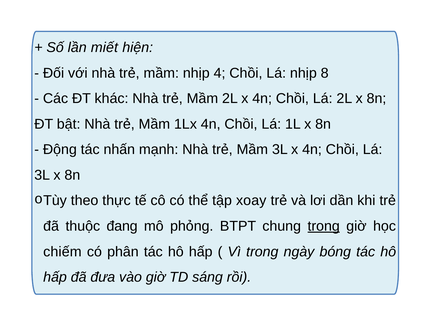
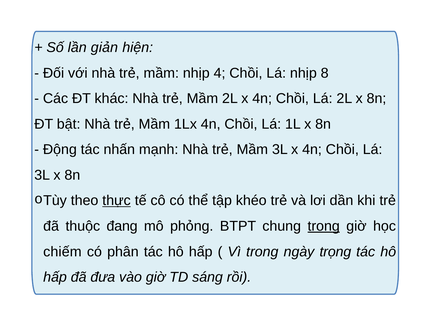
miết: miết -> giản (104, 47)
thực underline: none -> present (117, 200)
xoay: xoay -> khéo (251, 200)
bóng: bóng -> trọng (335, 251)
